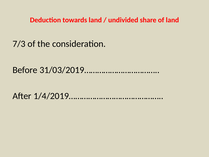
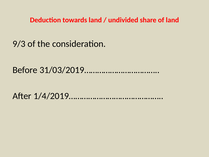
7/3: 7/3 -> 9/3 (19, 44)
